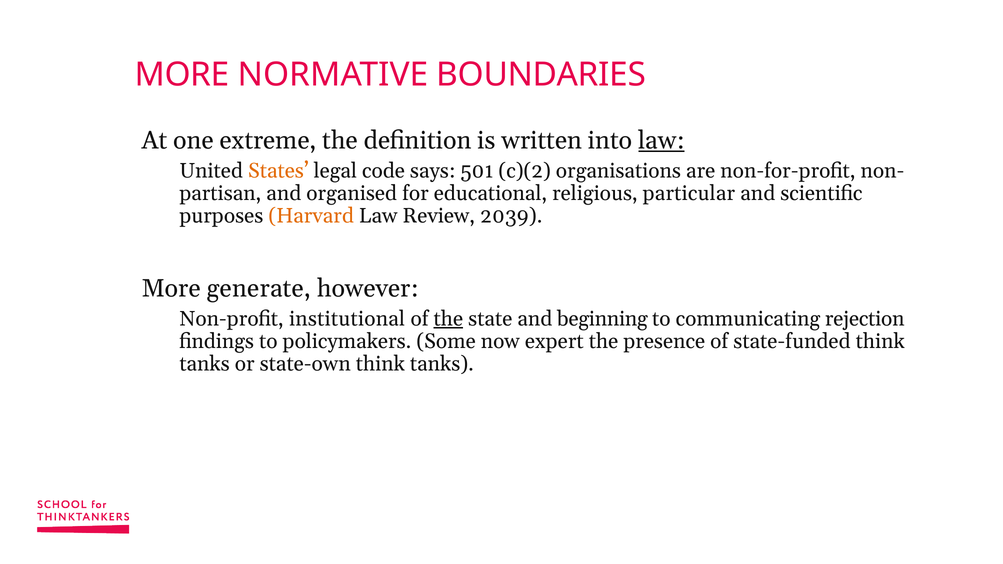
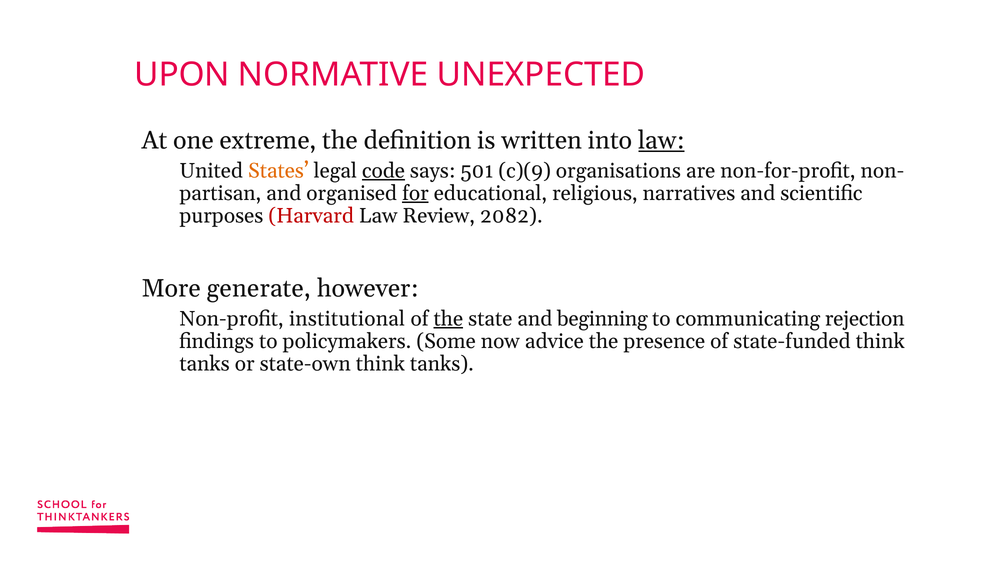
MORE: MORE -> UPON (182, 75)
BOUNDARIES: BOUNDARIES -> UNEXPECTED (541, 75)
code underline: none -> present (383, 171)
c)(2: c)(2 -> c)(9 (525, 171)
for underline: none -> present (415, 193)
particular: particular -> narratives (689, 193)
Harvard colour: orange -> red (311, 216)
2039: 2039 -> 2082 (511, 216)
expert: expert -> advice (554, 341)
